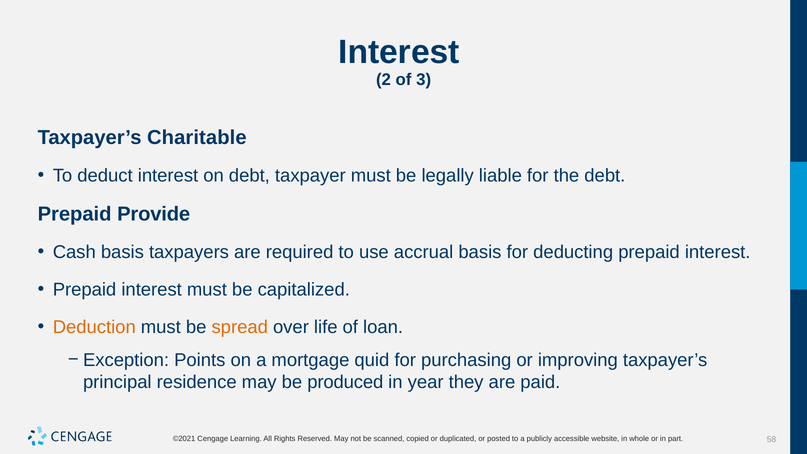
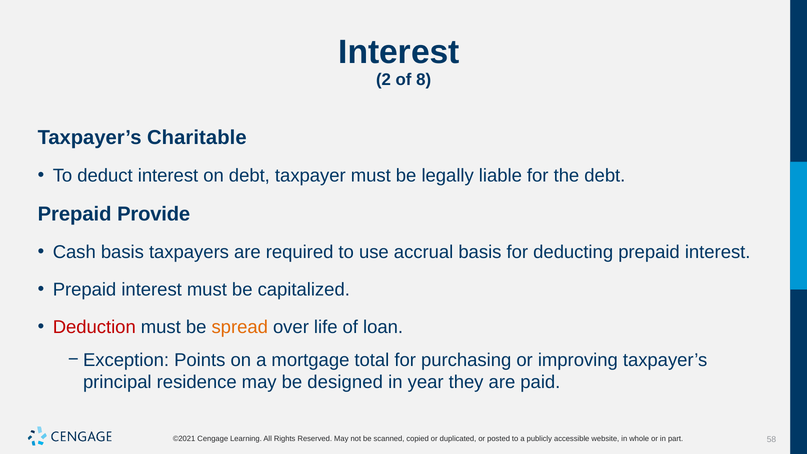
3: 3 -> 8 (424, 80)
Deduction colour: orange -> red (94, 327)
quid: quid -> total (372, 360)
produced: produced -> designed (345, 382)
